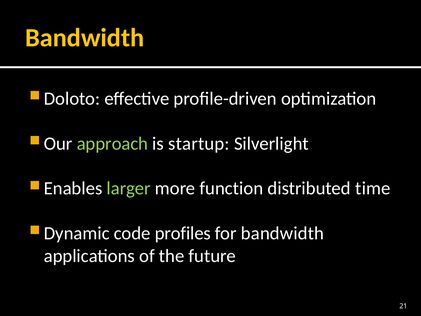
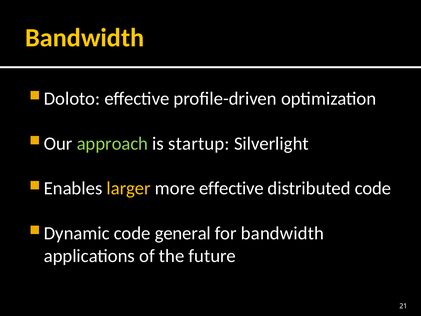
larger colour: light green -> yellow (129, 188)
more function: function -> effective (232, 188)
distributed time: time -> code (373, 188)
profiles: profiles -> general (183, 233)
